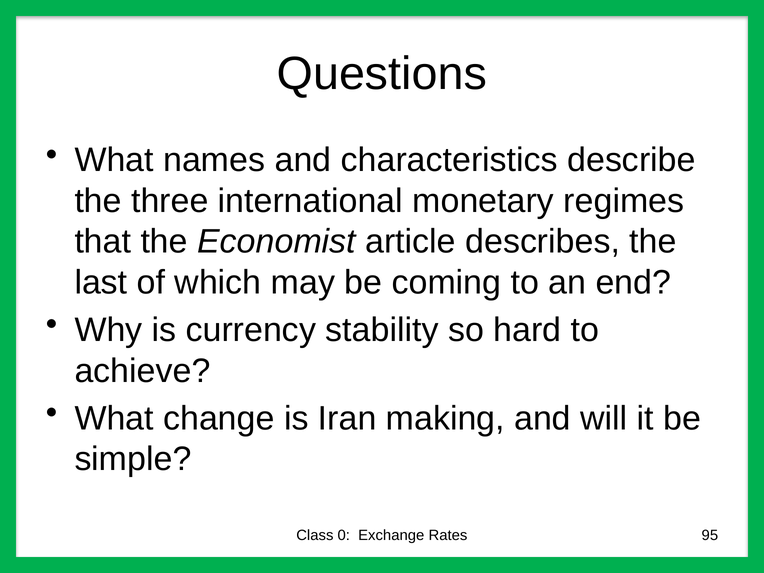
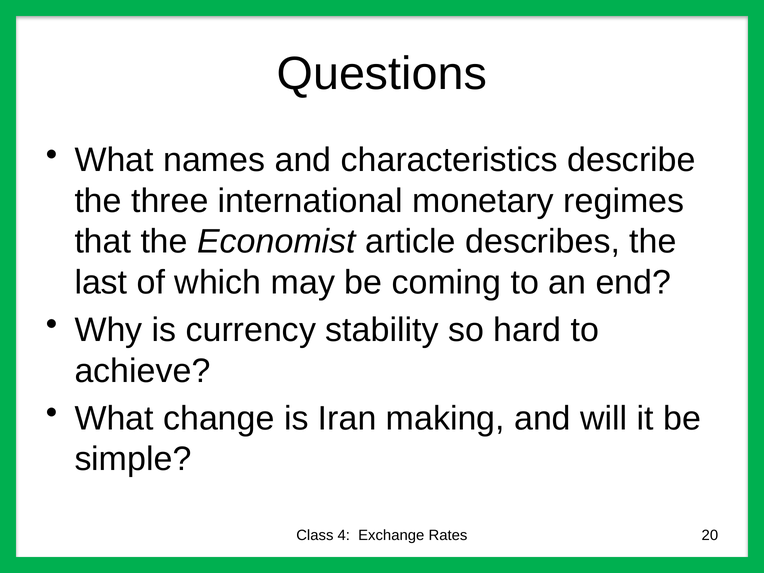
0: 0 -> 4 (344, 536)
95: 95 -> 20 (710, 536)
